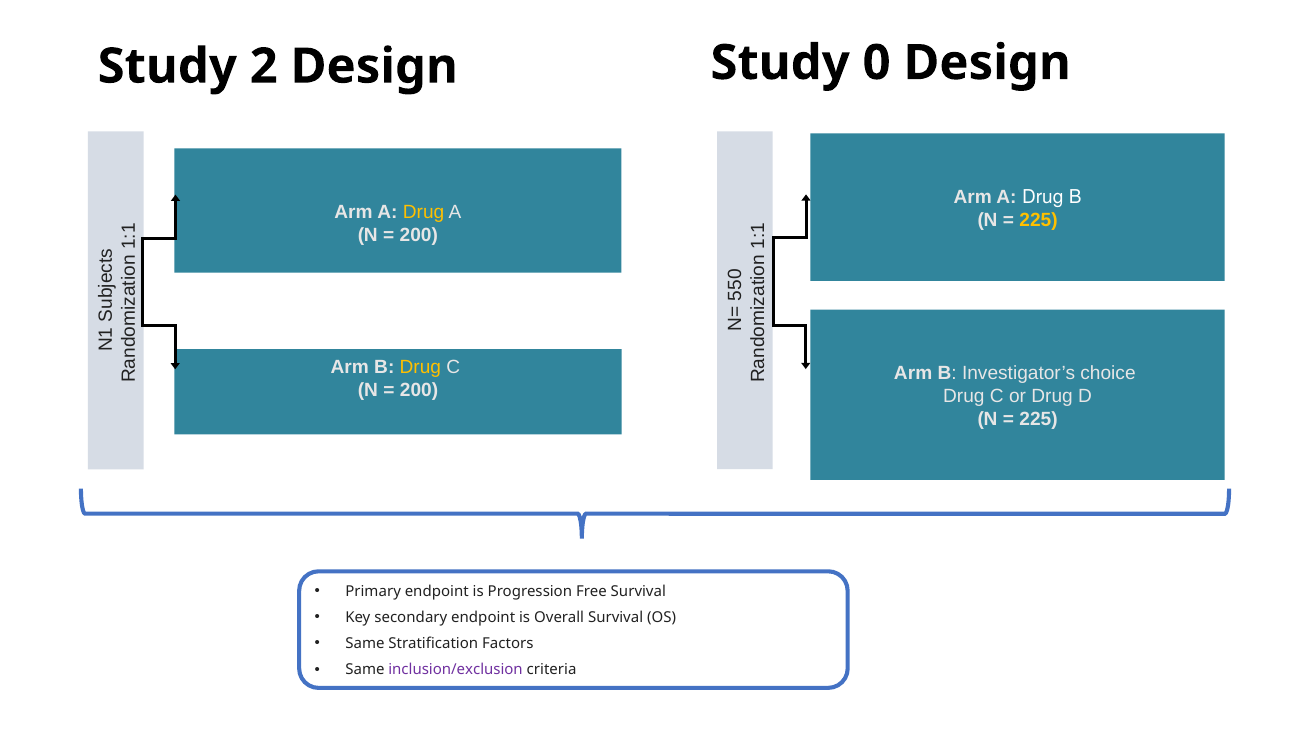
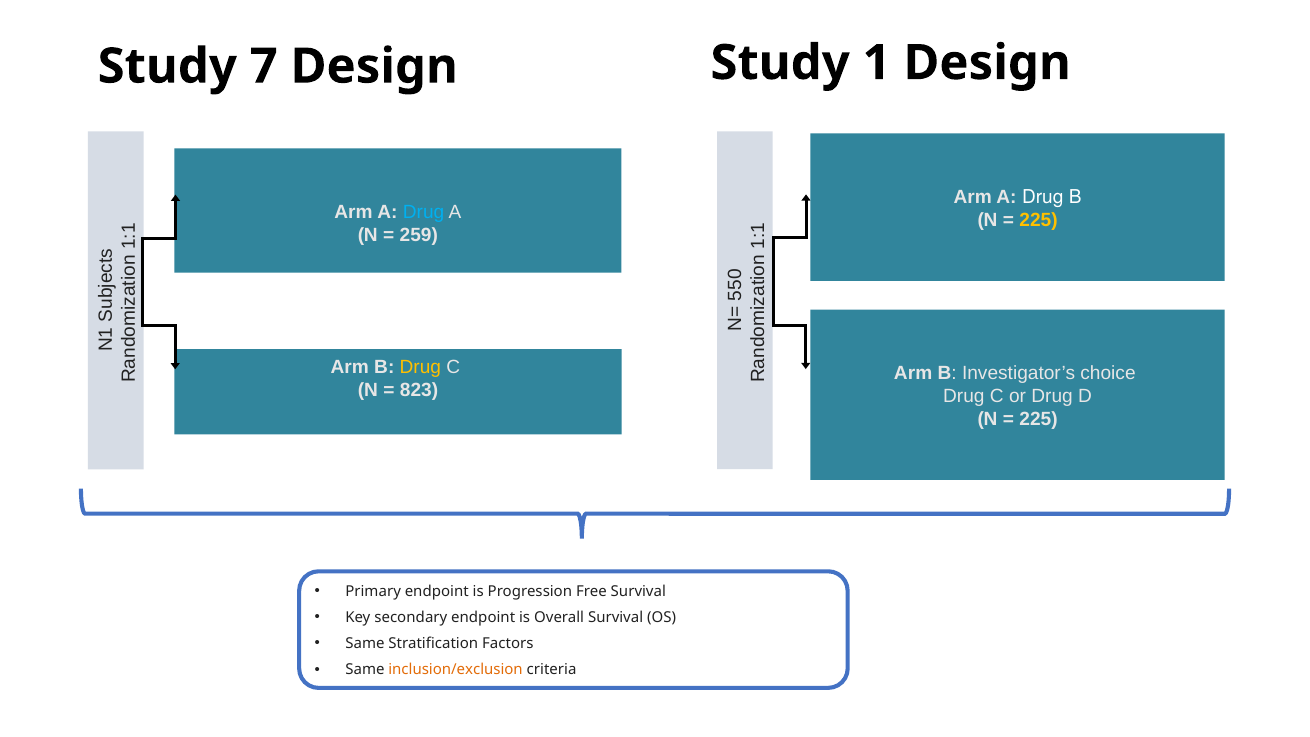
Study 0: 0 -> 1 (877, 63)
2: 2 -> 7 (264, 66)
Drug colour: yellow -> light blue (424, 212)
200: 200 -> 259 (419, 235)
200: 200 -> 823 (419, 390)
inclusion/exclusion colour: purple -> orange (456, 670)
